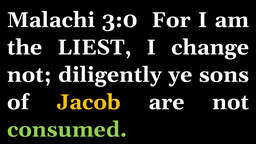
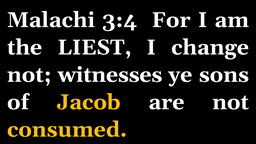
3:0: 3:0 -> 3:4 (120, 20)
diligently: diligently -> witnesses (110, 75)
consumed colour: light green -> yellow (67, 130)
